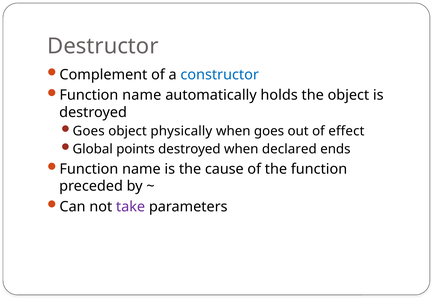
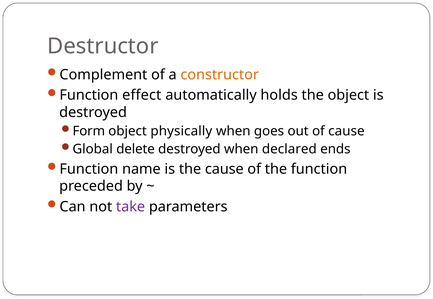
constructor colour: blue -> orange (220, 75)
name: name -> effect (142, 95)
Goes: Goes -> Form (89, 131)
of effect: effect -> cause (346, 131)
points: points -> delete (136, 149)
